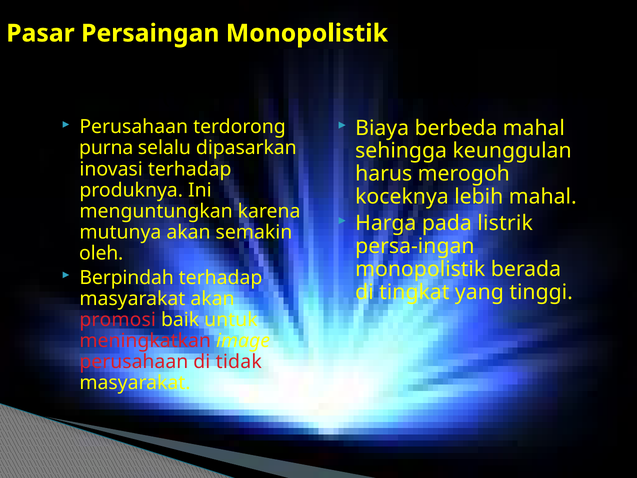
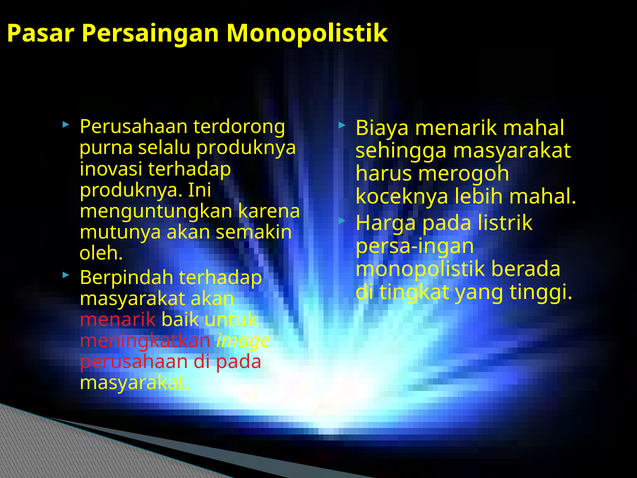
Biaya berbeda: berbeda -> menarik (456, 128)
selalu dipasarkan: dipasarkan -> produknya (246, 148)
sehingga keunggulan: keunggulan -> masyarakat (512, 151)
promosi: promosi -> menarik (118, 320)
di tidak: tidak -> pada (239, 362)
